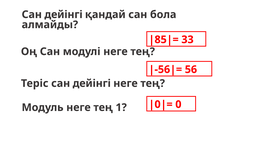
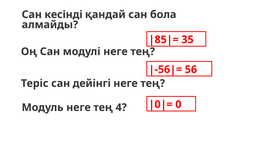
дейінгі: дейінгі -> кесінді (64, 15)
33: 33 -> 35 (188, 40)
1: 1 -> 4 (121, 107)
